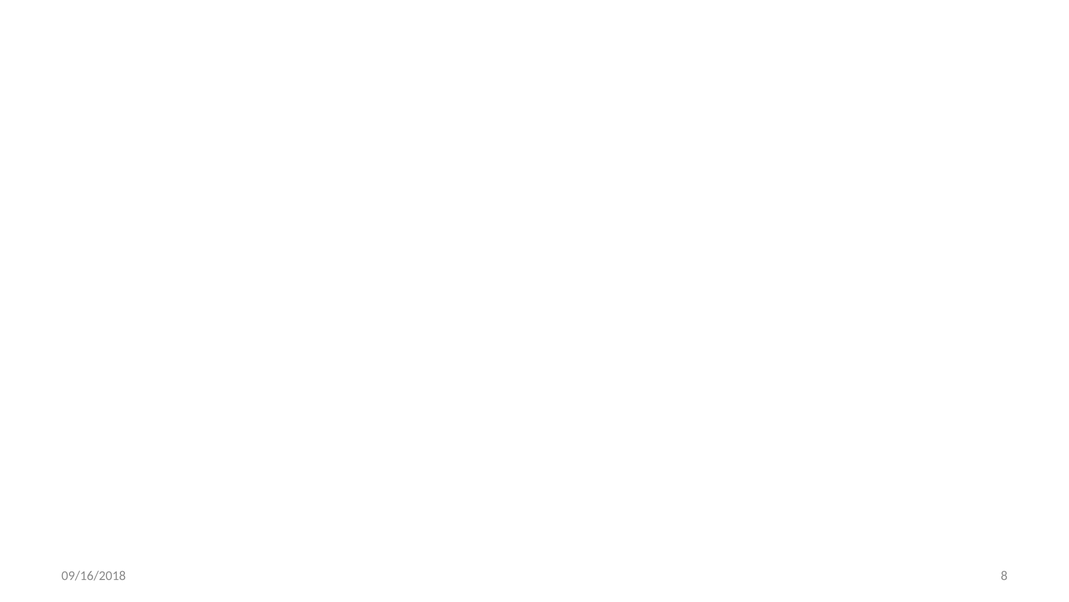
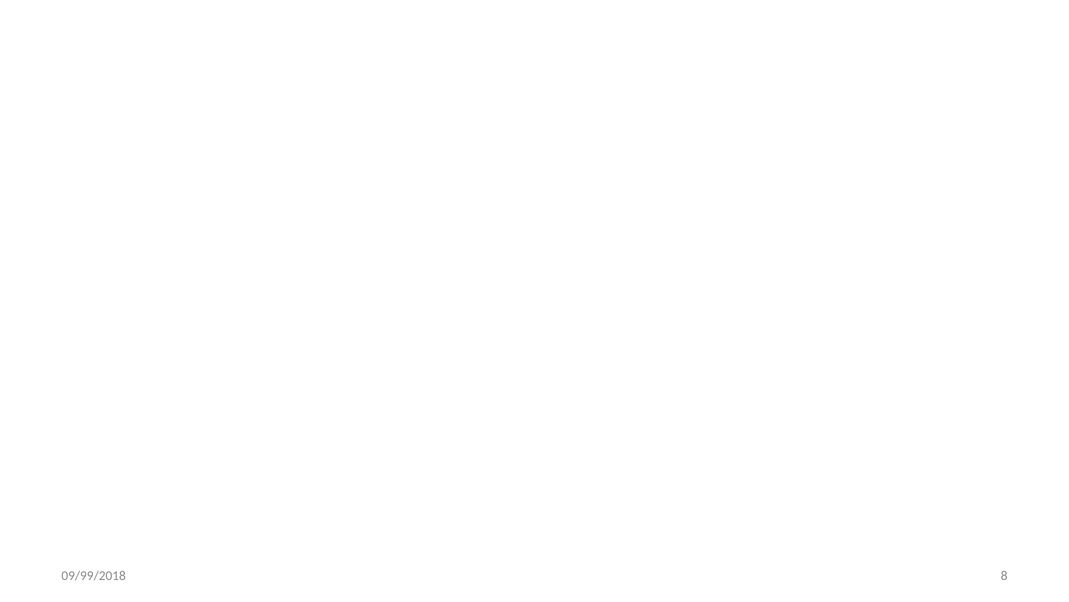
09/16/2018: 09/16/2018 -> 09/99/2018 (94, 575)
